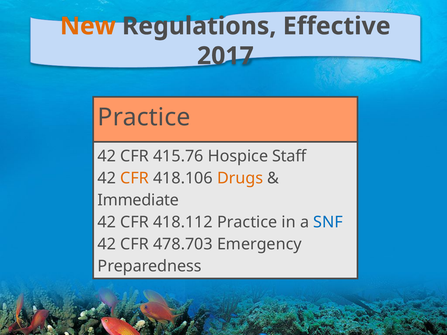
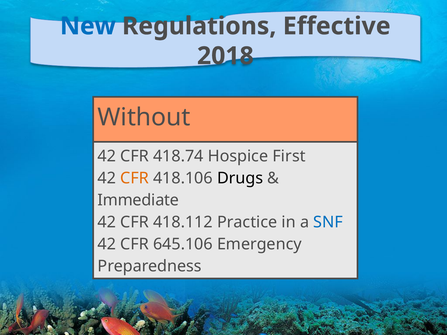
New colour: orange -> blue (88, 26)
2017: 2017 -> 2018 (225, 56)
Practice: Practice -> Without (144, 117)
415.76: 415.76 -> 418.74 (178, 156)
Staff: Staff -> First (289, 156)
Drugs colour: orange -> black (240, 178)
478.703: 478.703 -> 645.106 (183, 244)
